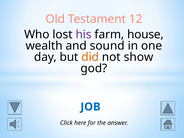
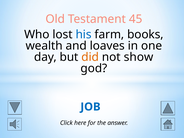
12: 12 -> 45 (136, 19)
his colour: purple -> blue (84, 35)
house: house -> books (145, 35)
sound: sound -> loaves (107, 46)
